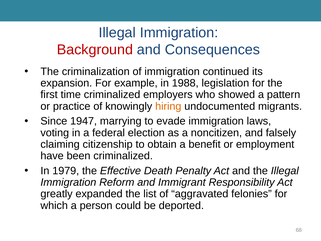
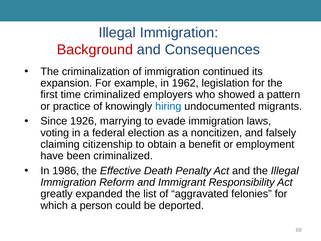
1988: 1988 -> 1962 (185, 83)
hiring colour: orange -> blue (168, 106)
1947: 1947 -> 1926 (84, 121)
1979: 1979 -> 1986 (66, 171)
